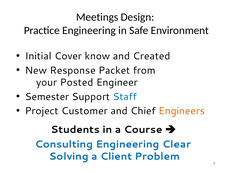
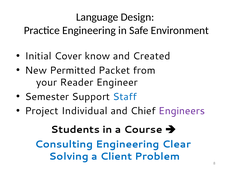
Meetings: Meetings -> Language (97, 17)
Response: Response -> Permitted (73, 71)
Posted: Posted -> Reader (77, 83)
Customer: Customer -> Individual (84, 111)
Engineers colour: orange -> purple (182, 111)
